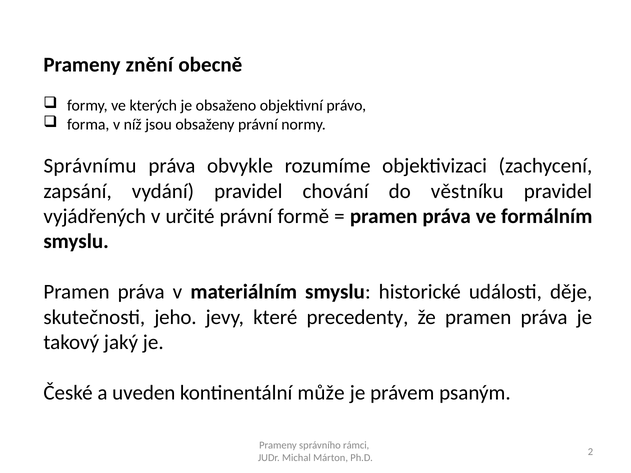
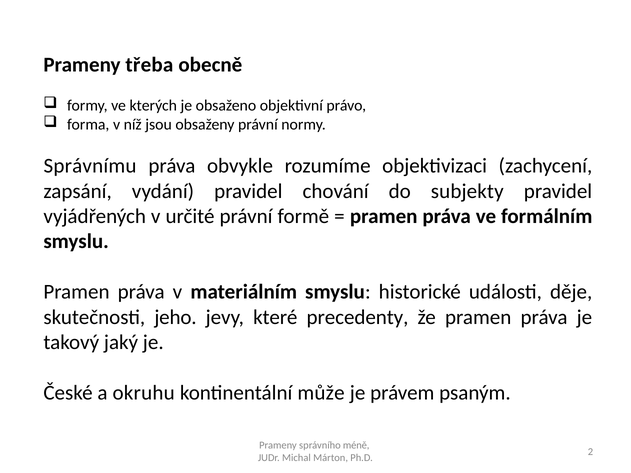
znění: znění -> třeba (149, 65)
věstníku: věstníku -> subjekty (467, 191)
uveden: uveden -> okruhu (144, 393)
rámci: rámci -> méně (356, 446)
